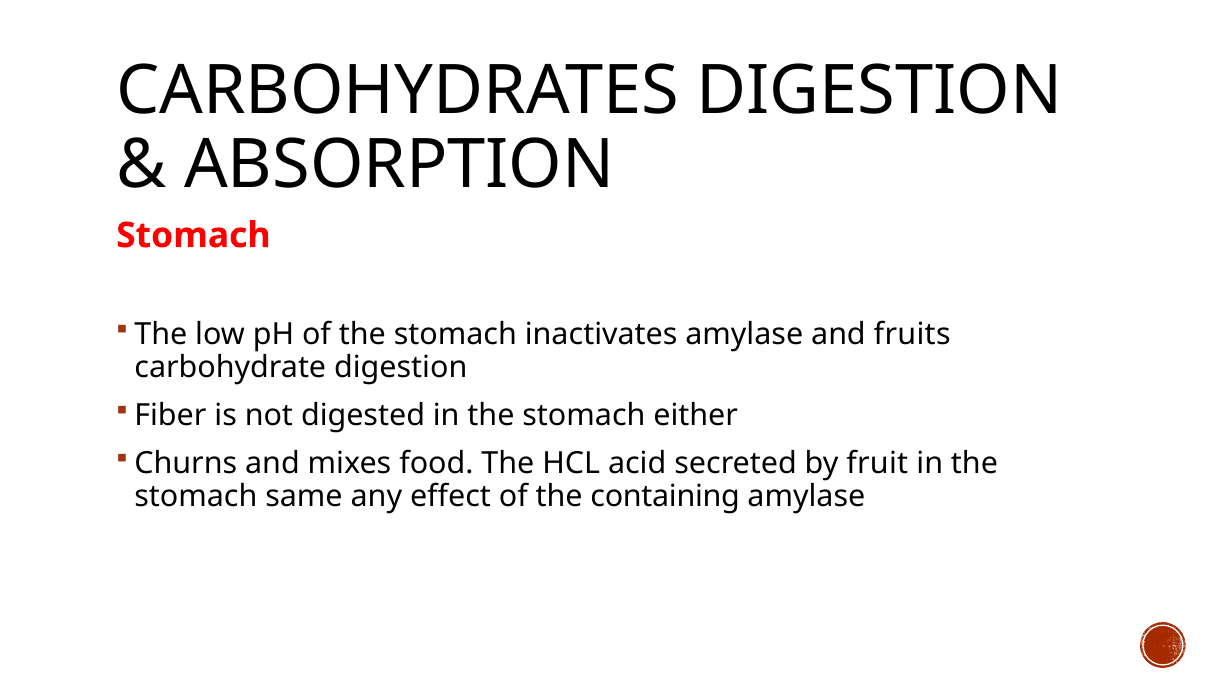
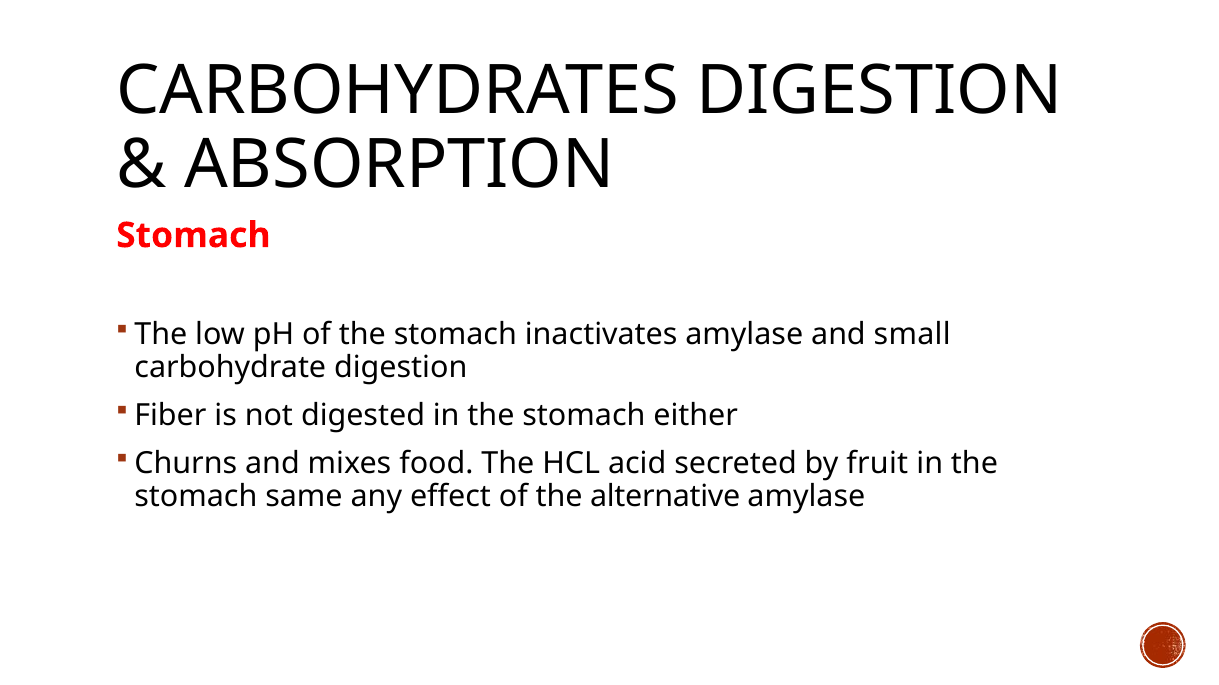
fruits: fruits -> small (912, 335)
containing: containing -> alternative (665, 497)
